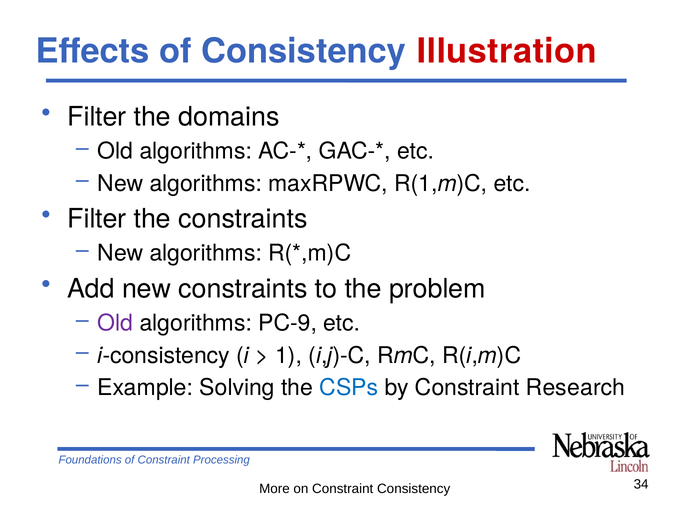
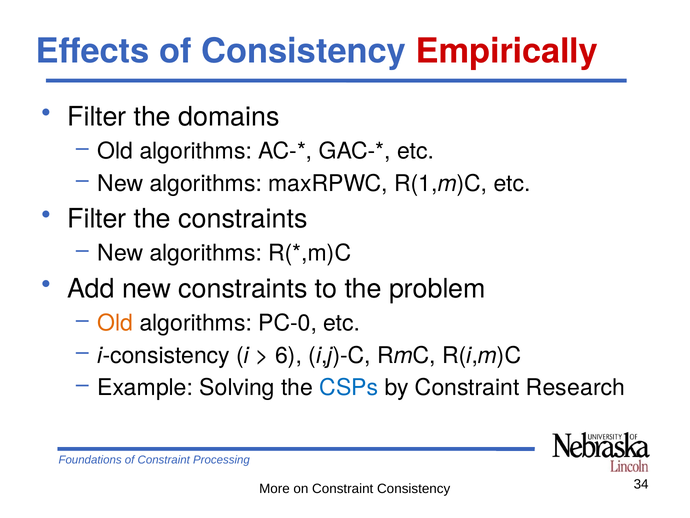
Illustration: Illustration -> Empirically (507, 51)
Old colour: purple -> orange (115, 323)
PC-9: PC-9 -> PC-0 (288, 323)
1: 1 -> 6 (289, 355)
